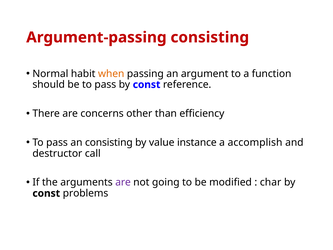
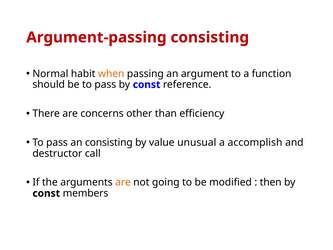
instance: instance -> unusual (197, 142)
are colour: purple -> orange (123, 182)
char: char -> then (271, 182)
problems: problems -> members (86, 193)
